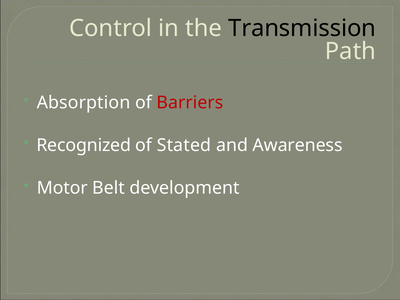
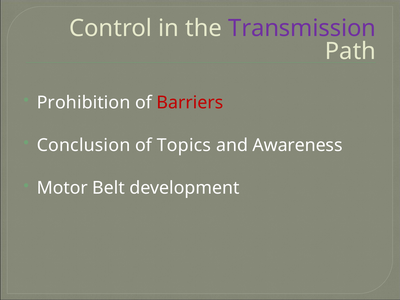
Transmission colour: black -> purple (302, 28)
Absorption: Absorption -> Prohibition (84, 103)
Recognized: Recognized -> Conclusion (84, 145)
Stated: Stated -> Topics (184, 145)
